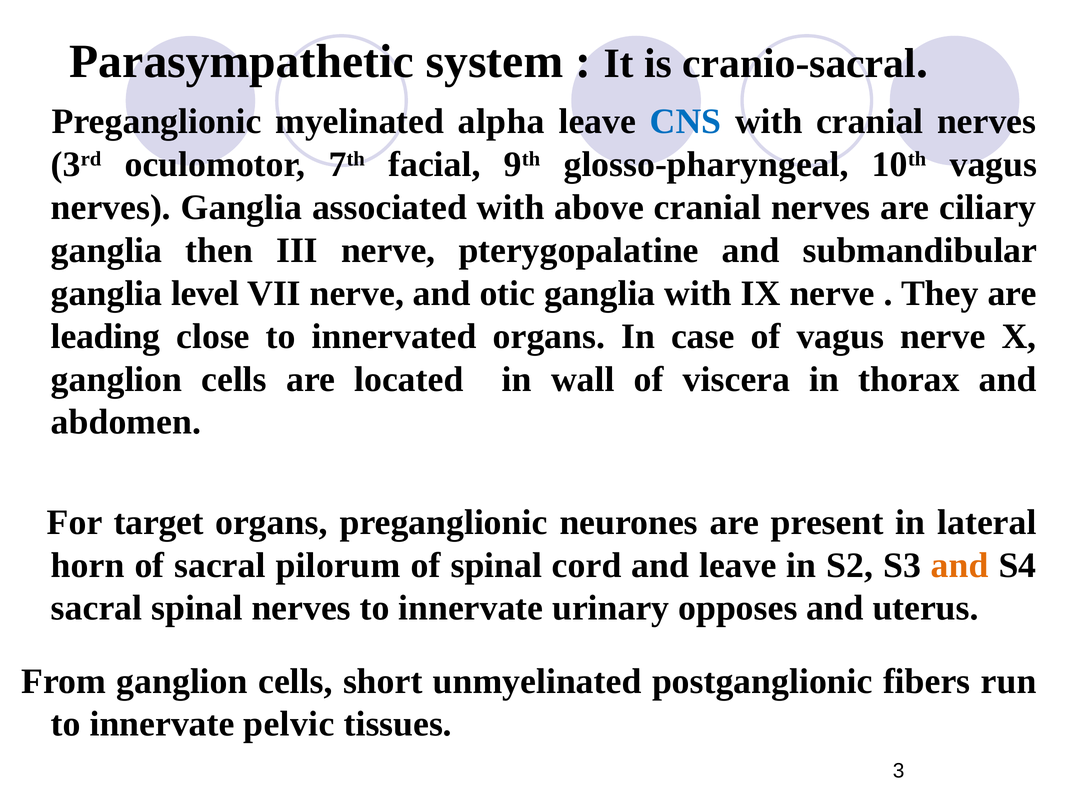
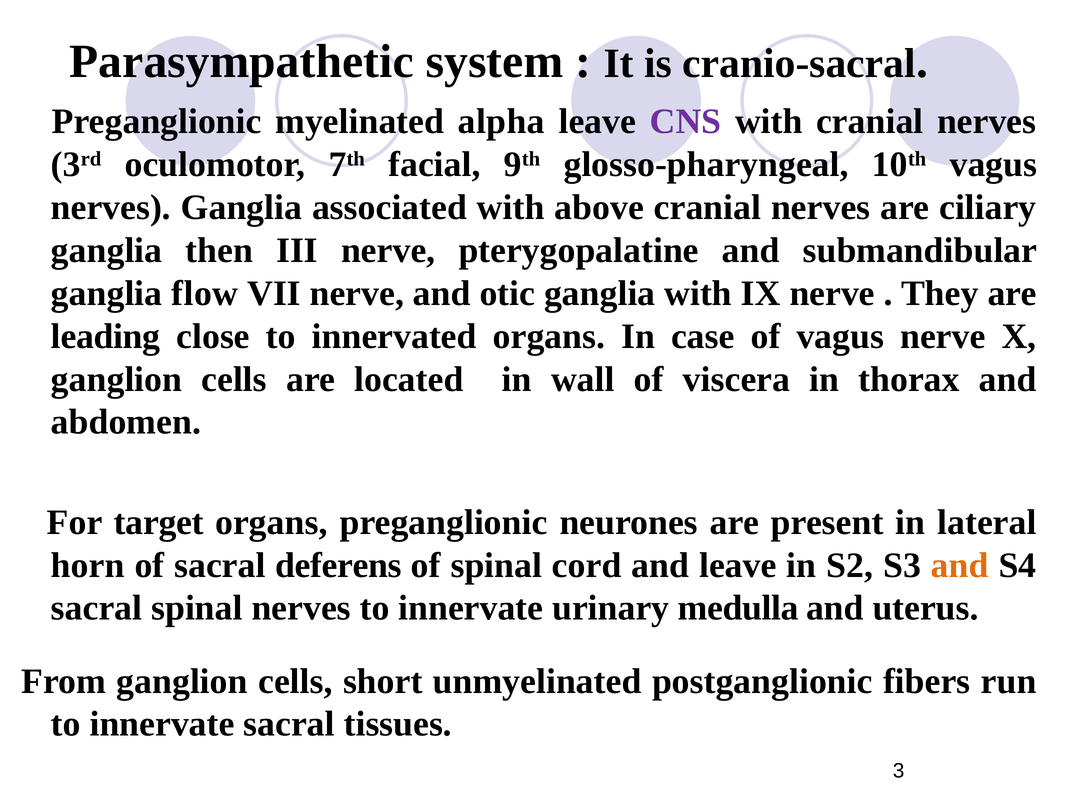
CNS colour: blue -> purple (686, 122)
level: level -> flow (205, 293)
pilorum: pilorum -> deferens (338, 565)
opposes: opposes -> medulla (738, 608)
innervate pelvic: pelvic -> sacral (289, 724)
